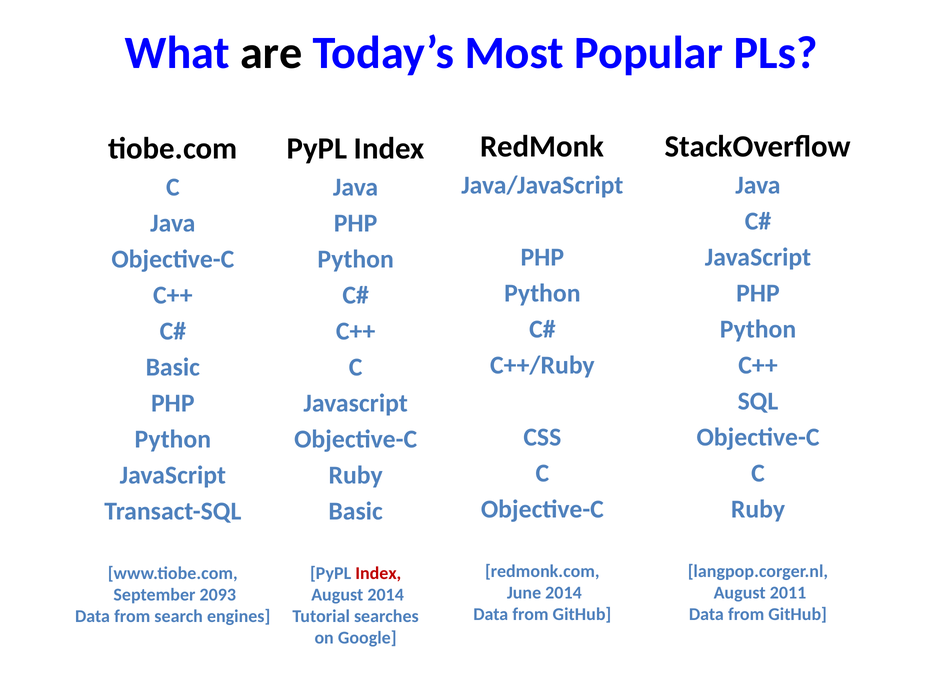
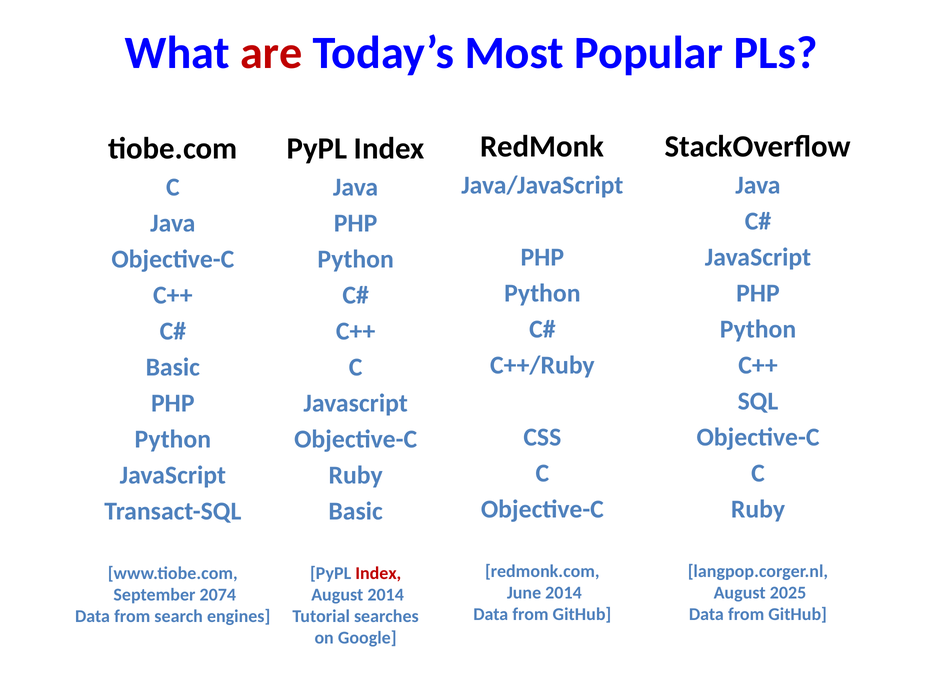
are colour: black -> red (271, 53)
2011: 2011 -> 2025 (788, 593)
2093: 2093 -> 2074 (218, 595)
